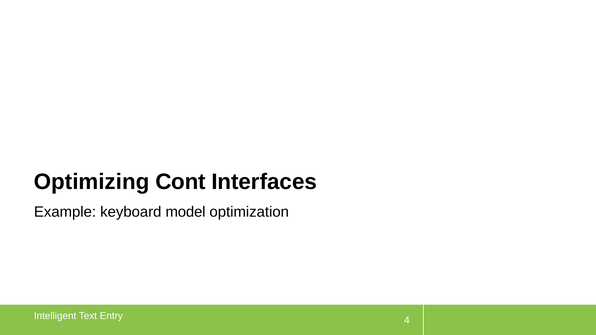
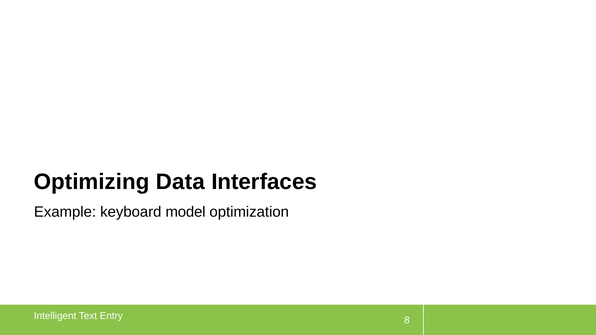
Cont: Cont -> Data (180, 182)
4: 4 -> 8 (407, 320)
